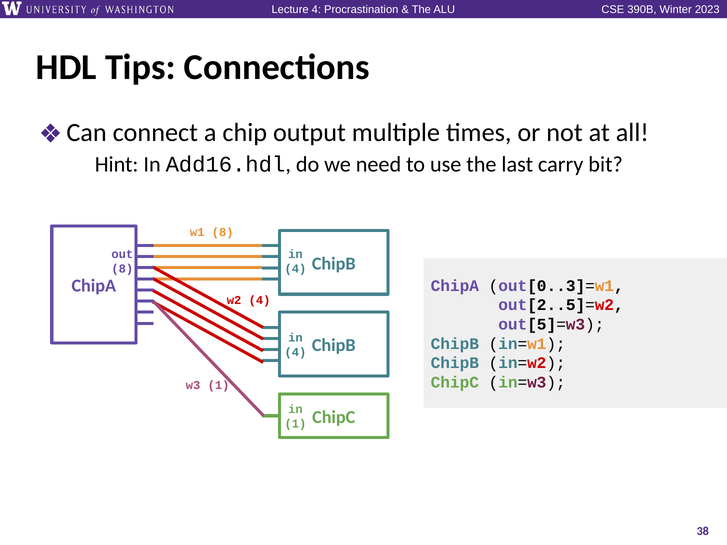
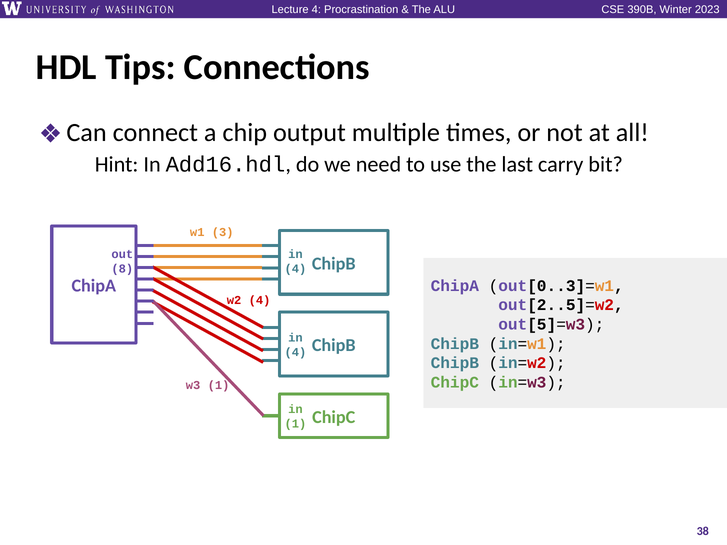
w1 8: 8 -> 3 (223, 232)
